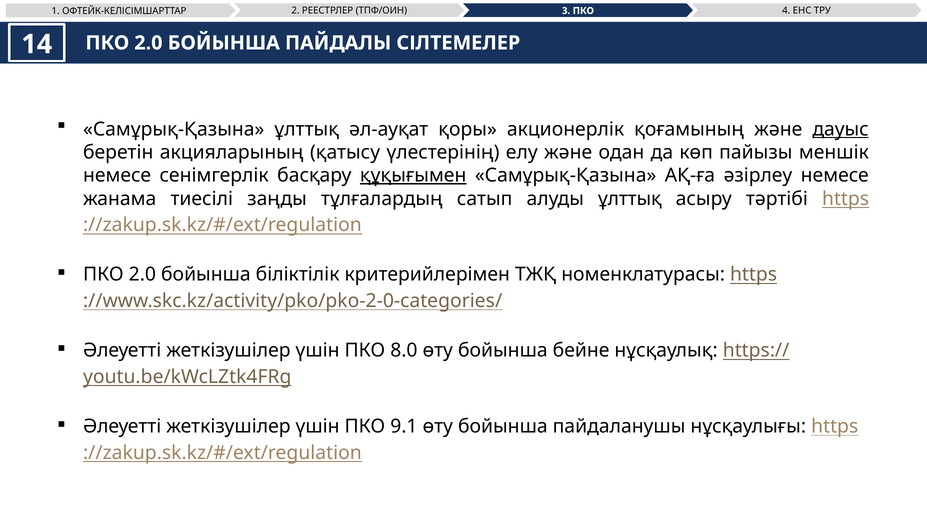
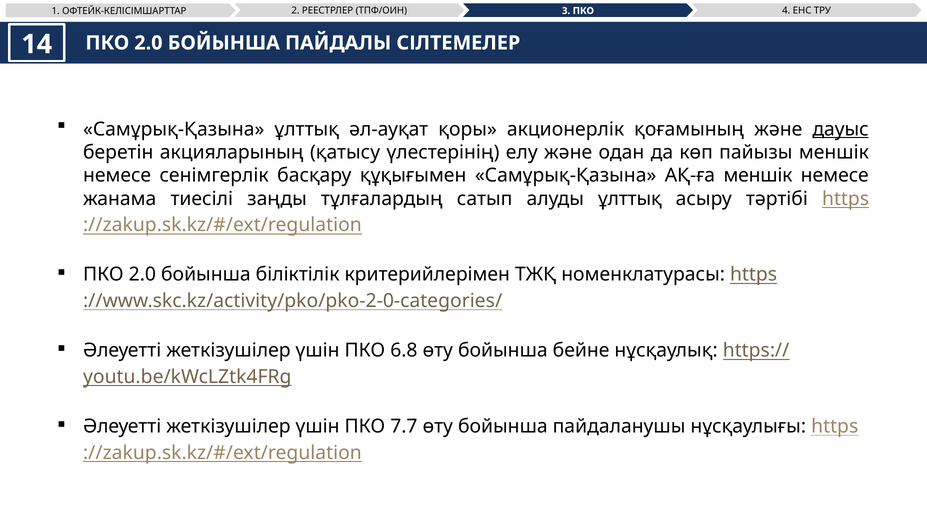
құқығымен underline: present -> none (413, 176)
АҚ-ға әзірлеу: әзірлеу -> меншік (758, 176)
8.0: 8.0 -> 6.8 (404, 351)
9.1: 9.1 -> 7.7 (404, 427)
